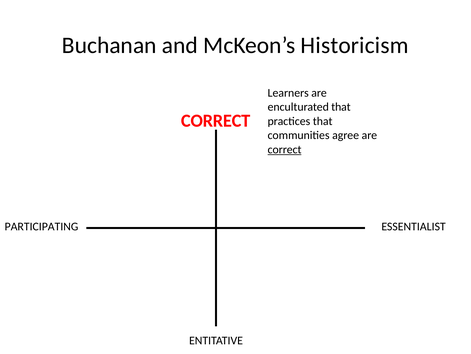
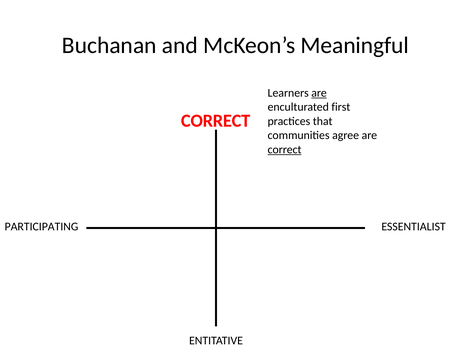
Historicism: Historicism -> Meaningful (355, 45)
are underline: none -> present (319, 93)
enculturated that: that -> first (341, 107)
